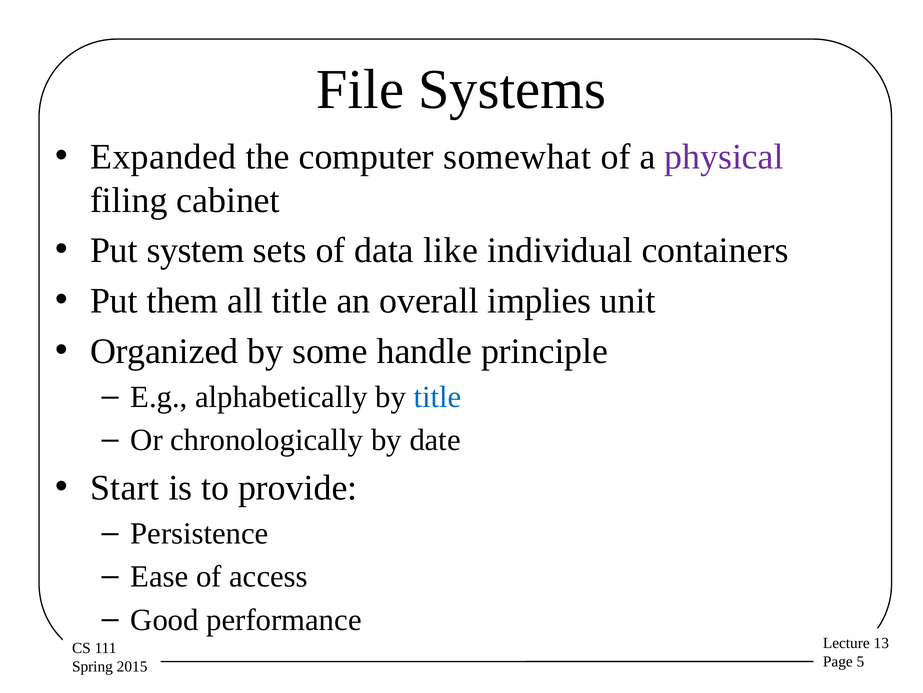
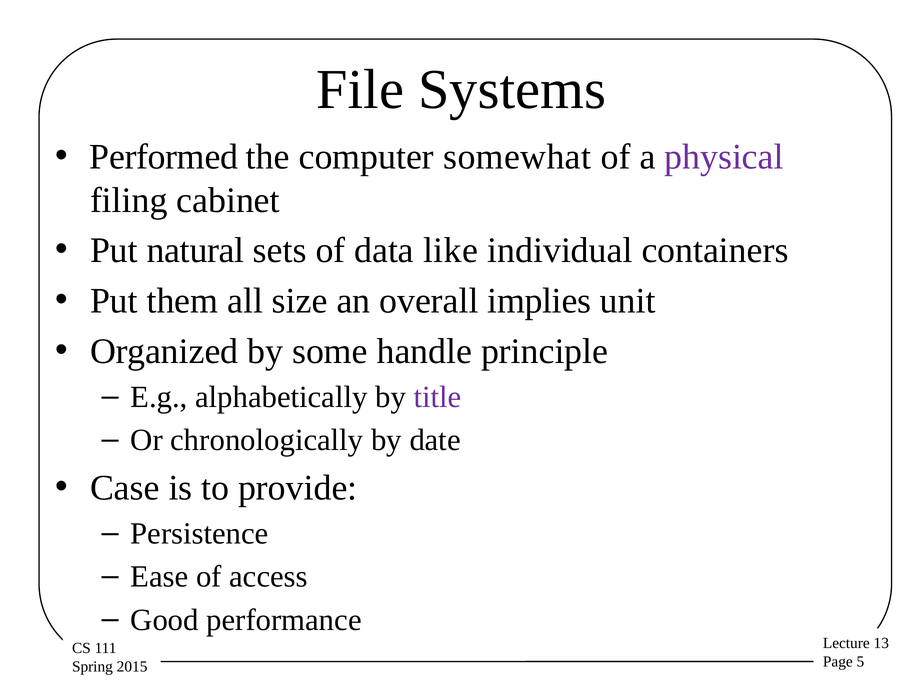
Expanded: Expanded -> Performed (164, 157)
system: system -> natural (196, 250)
all title: title -> size (300, 301)
title colour: blue -> purple (438, 397)
Start: Start -> Case (125, 487)
